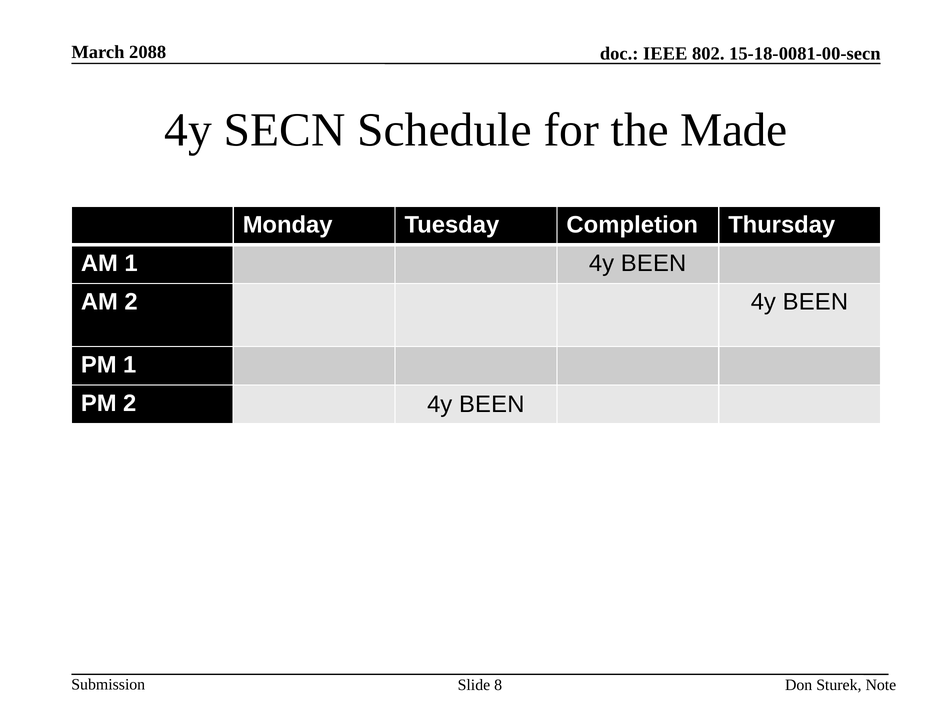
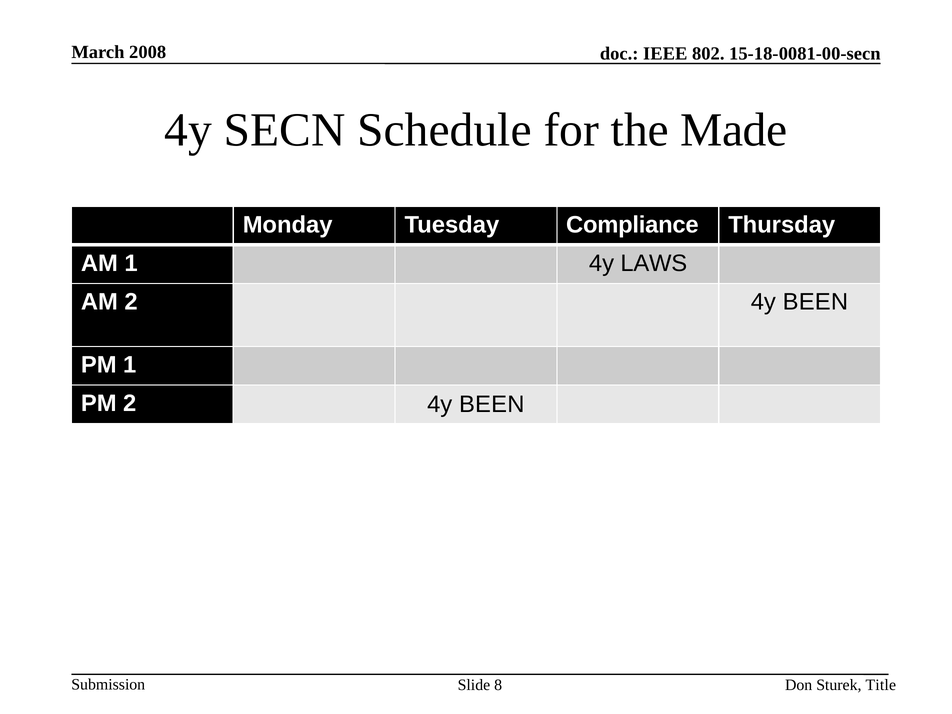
2088: 2088 -> 2008 (148, 52)
Completion: Completion -> Compliance (632, 225)
1 4y BEEN: BEEN -> LAWS (654, 263)
Note: Note -> Title (881, 685)
